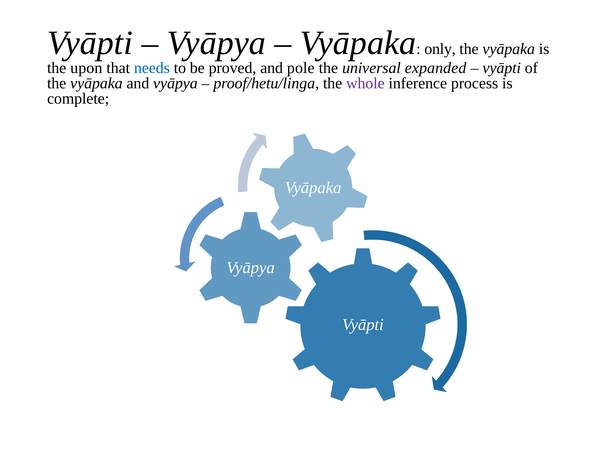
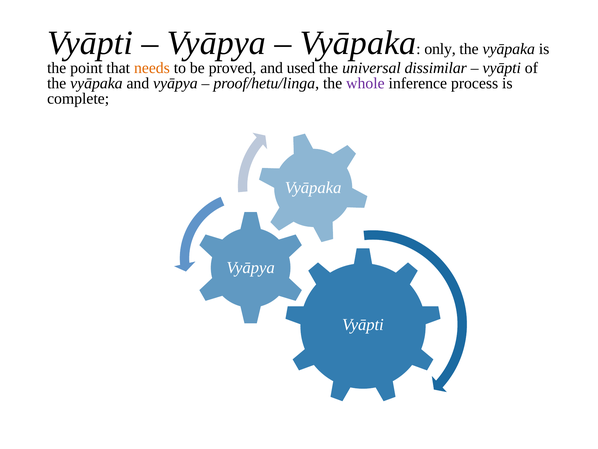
upon: upon -> point (86, 68)
needs colour: blue -> orange (152, 68)
pole: pole -> used (301, 68)
expanded: expanded -> dissimilar (436, 68)
